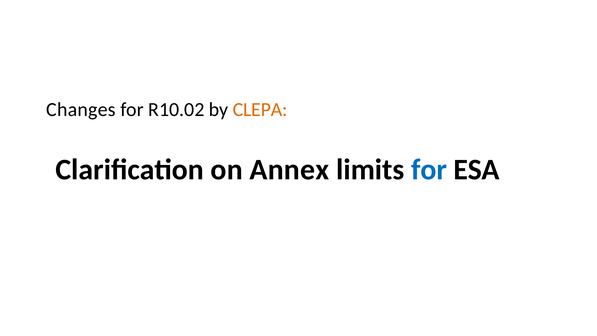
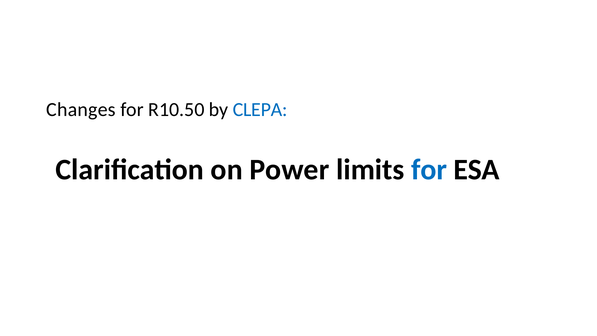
R10.02: R10.02 -> R10.50 (176, 109)
CLEPA colour: orange -> blue (260, 109)
Annex: Annex -> Power (289, 170)
